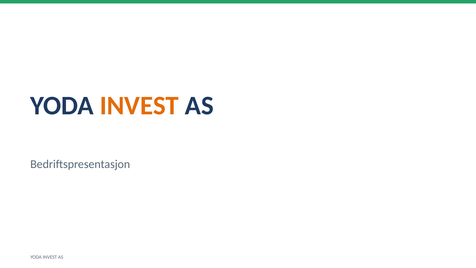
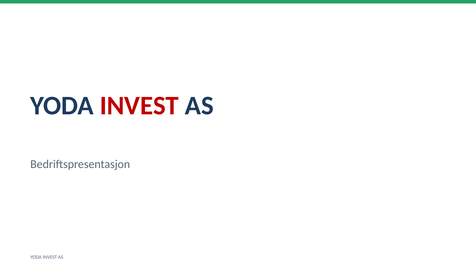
INVEST colour: orange -> red (139, 106)
